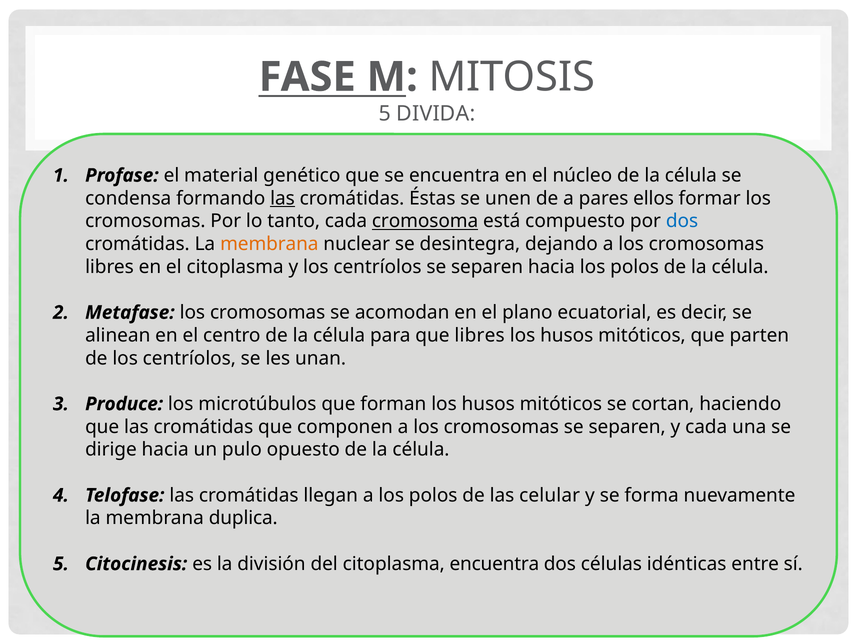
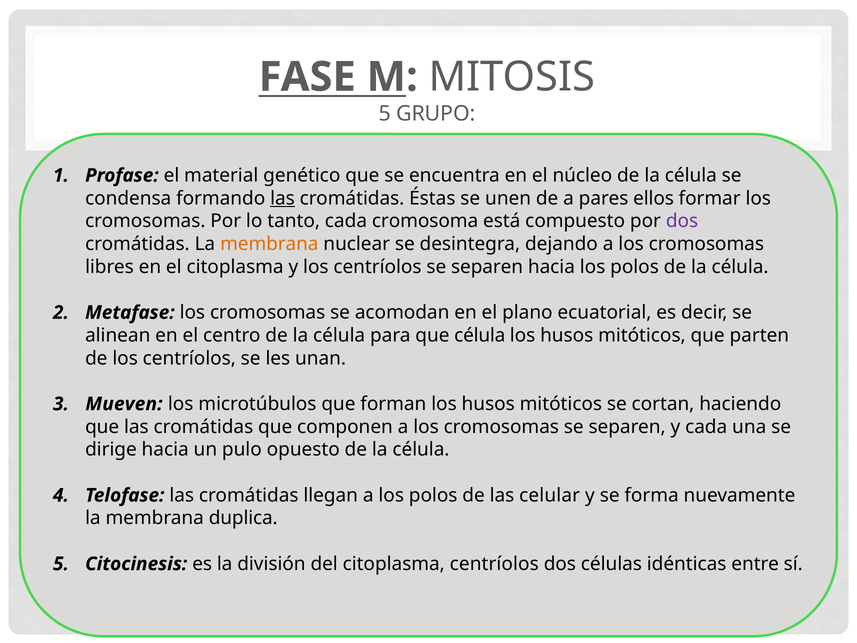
DIVIDA: DIVIDA -> GRUPO (436, 113)
cromosoma underline: present -> none (425, 221)
dos colour: blue -> purple (682, 221)
que libres: libres -> célula (480, 335)
Produce: Produce -> Mueven (124, 404)
citoplasma encuentra: encuentra -> centríolos (494, 564)
